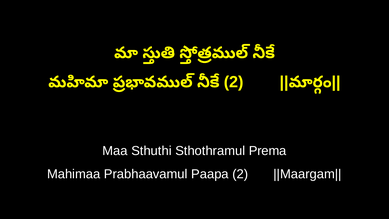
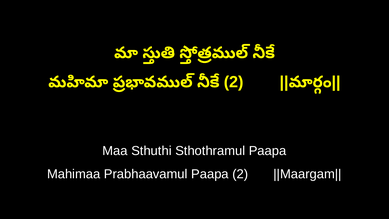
Sthothramul Prema: Prema -> Paapa (268, 151)
